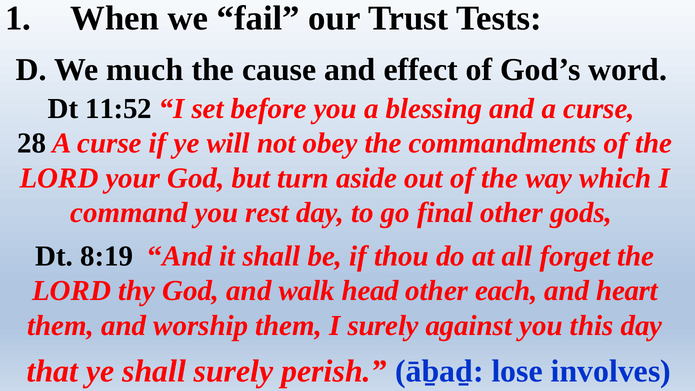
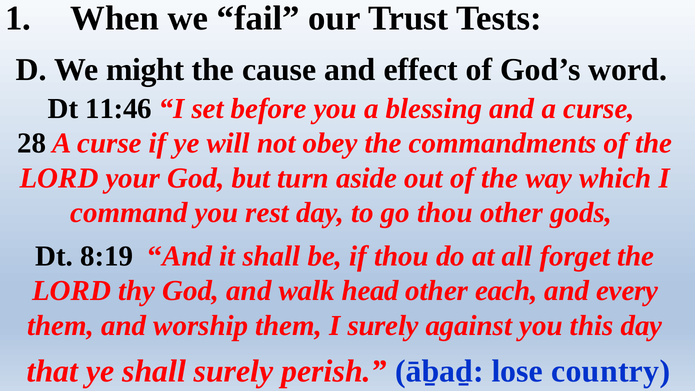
much: much -> might (145, 70)
11:52: 11:52 -> 11:46 (119, 108)
go final: final -> thou (445, 213)
heart: heart -> every (627, 291)
involves: involves -> country (611, 371)
